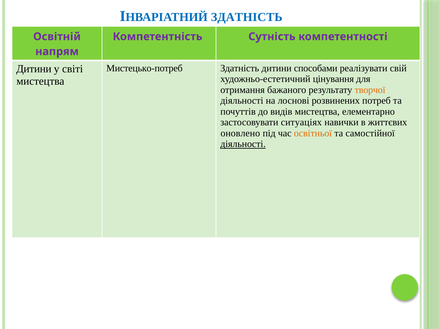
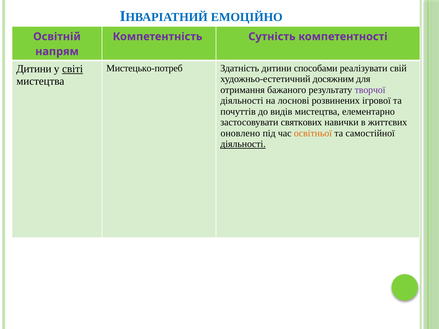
ЗДАТНІСТЬ: ЗДАТНІСТЬ -> ЕМОЦІЙНО (247, 17)
світі underline: none -> present (73, 69)
цінування: цінування -> досяжним (333, 79)
творчої colour: orange -> purple (370, 90)
потреб: потреб -> ігрової (376, 101)
ситуаціях: ситуаціях -> святкових (301, 122)
